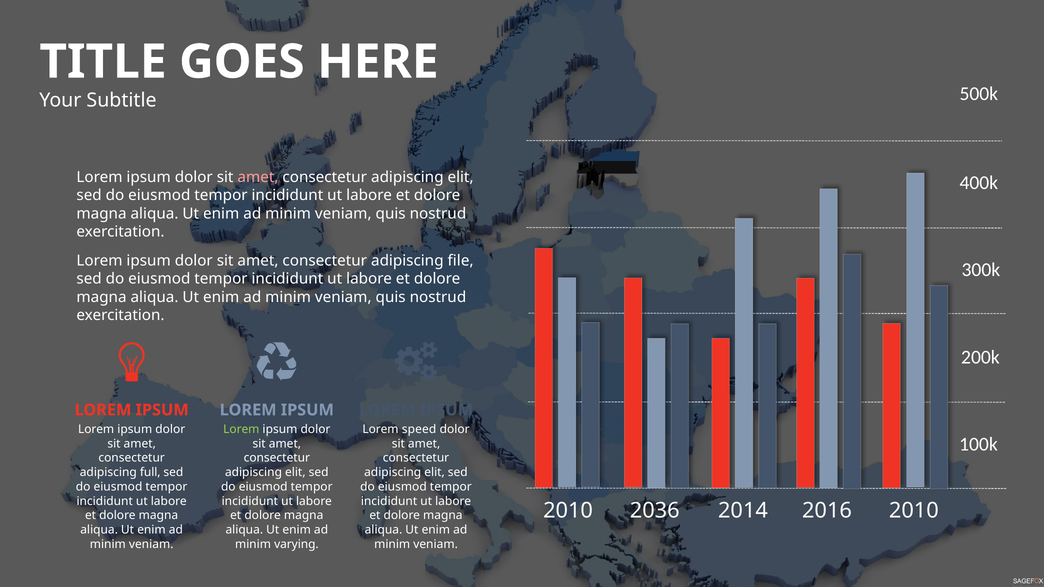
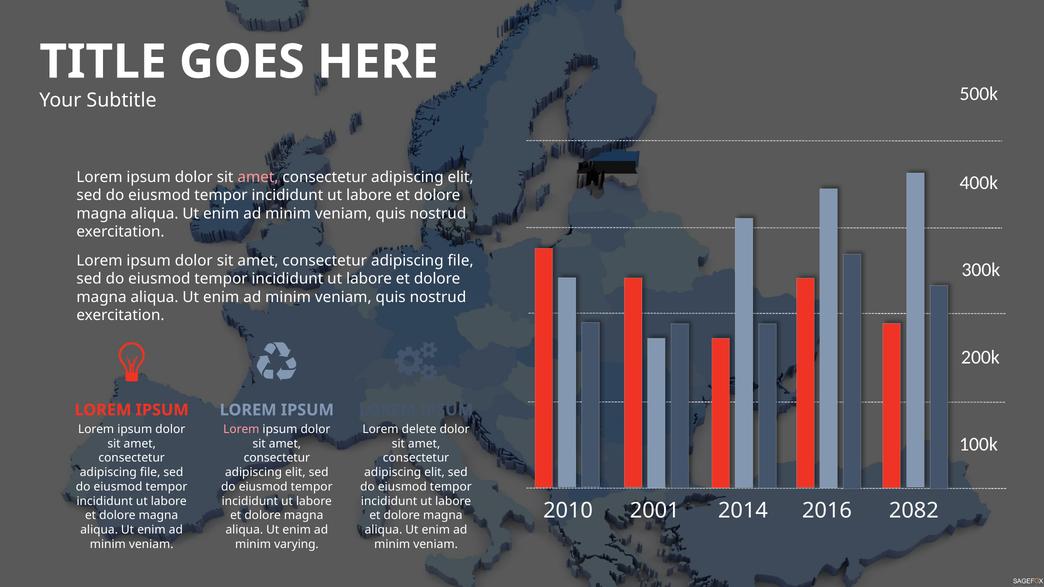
Lorem colour: light green -> pink (241, 429)
speed: speed -> delete (419, 429)
full: full -> file (150, 473)
2036: 2036 -> 2001 (655, 511)
2016 2010: 2010 -> 2082 (914, 511)
